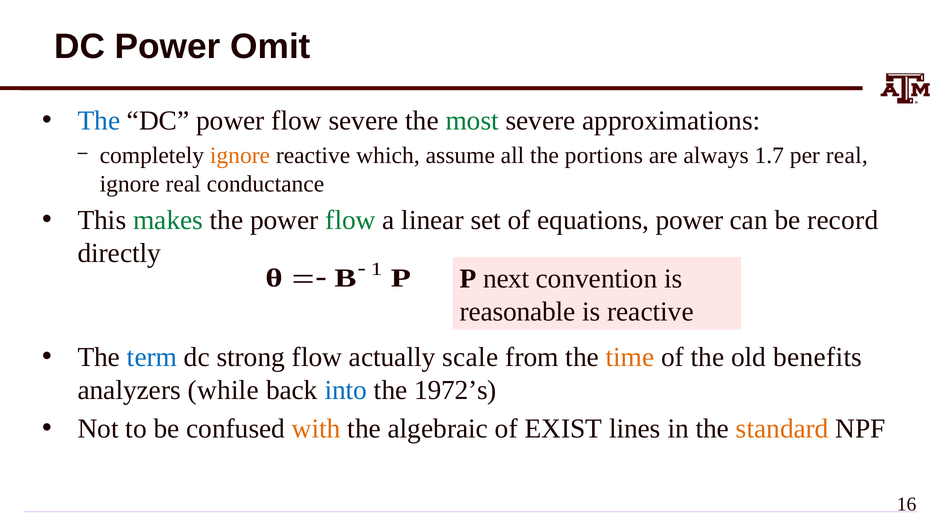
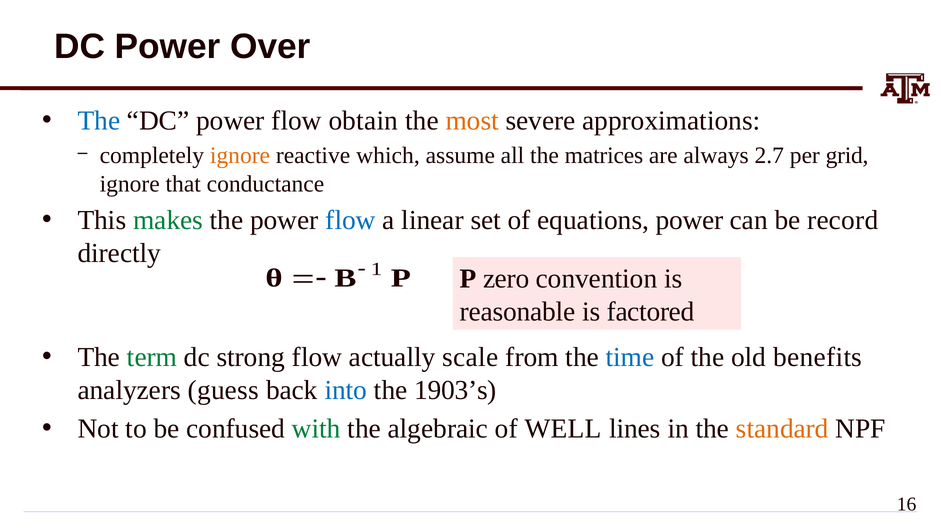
Omit: Omit -> Over (271, 47)
flow severe: severe -> obtain (363, 121)
most colour: green -> orange (472, 121)
portions: portions -> matrices (604, 156)
1.7: 1.7 -> 2.7 (769, 156)
per real: real -> grid (847, 156)
ignore real: real -> that (183, 184)
flow colour: green -> blue (351, 220)
next: next -> zero (506, 279)
is reactive: reactive -> factored (651, 312)
term colour: blue -> green (152, 358)
time colour: orange -> blue (630, 358)
while: while -> guess (223, 391)
1972’s: 1972’s -> 1903’s (455, 391)
with colour: orange -> green (316, 429)
EXIST: EXIST -> WELL (563, 429)
